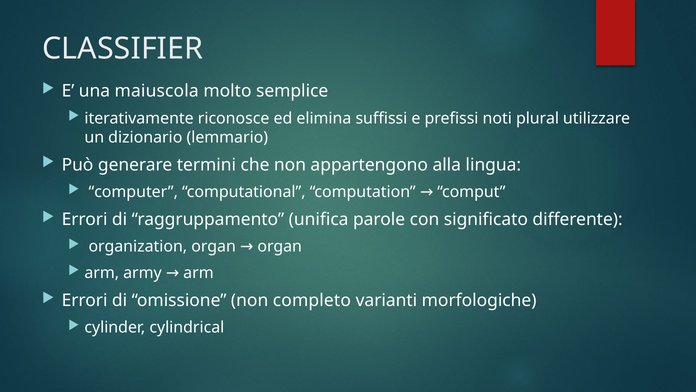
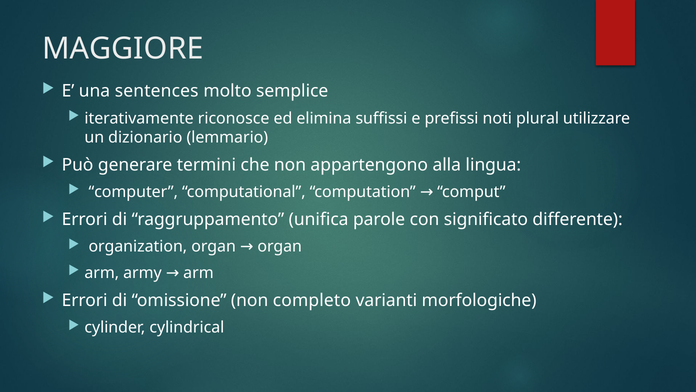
CLASSIFIER: CLASSIFIER -> MAGGIORE (123, 49)
maiuscola: maiuscola -> sentences (157, 91)
